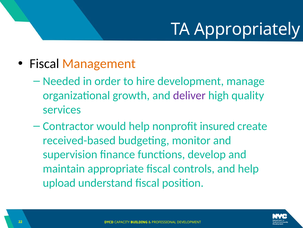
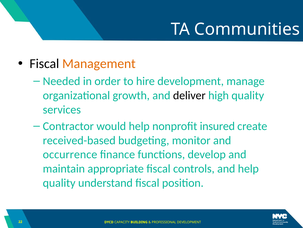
Appropriately: Appropriately -> Communities (247, 29)
deliver colour: purple -> black (189, 95)
supervision: supervision -> occurrence (70, 154)
upload: upload -> quality (59, 182)
